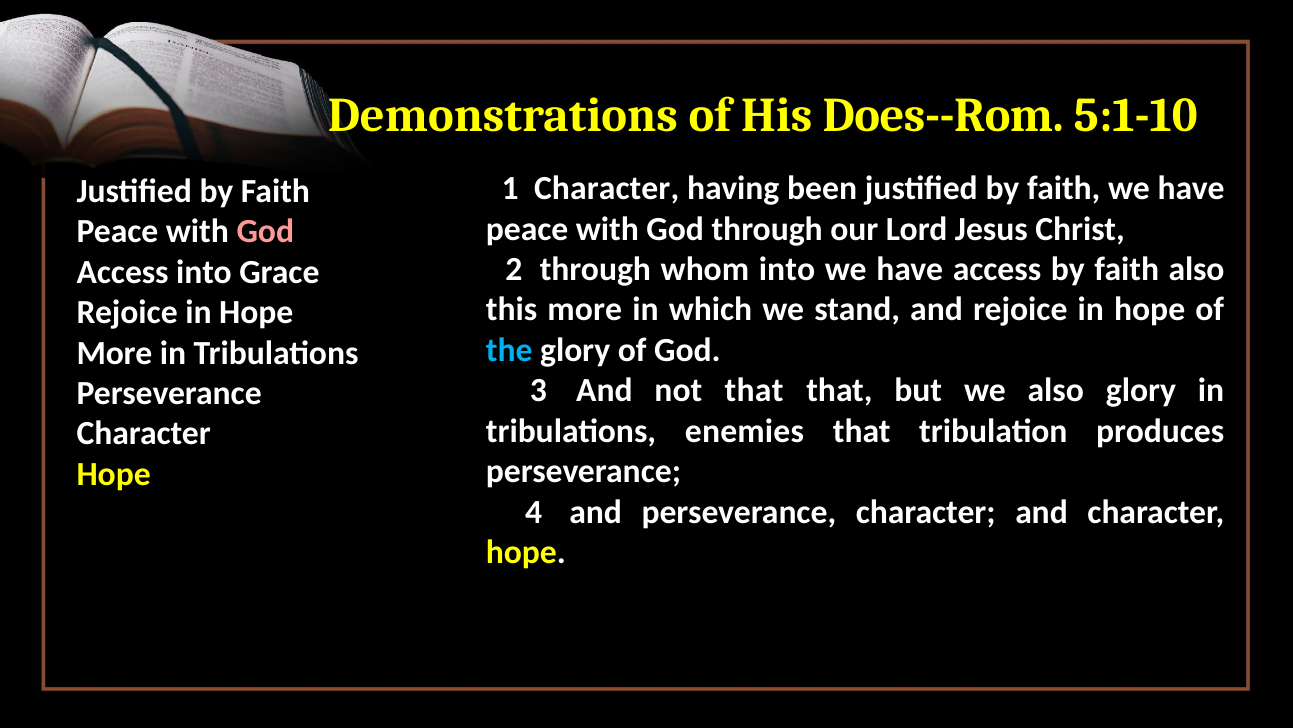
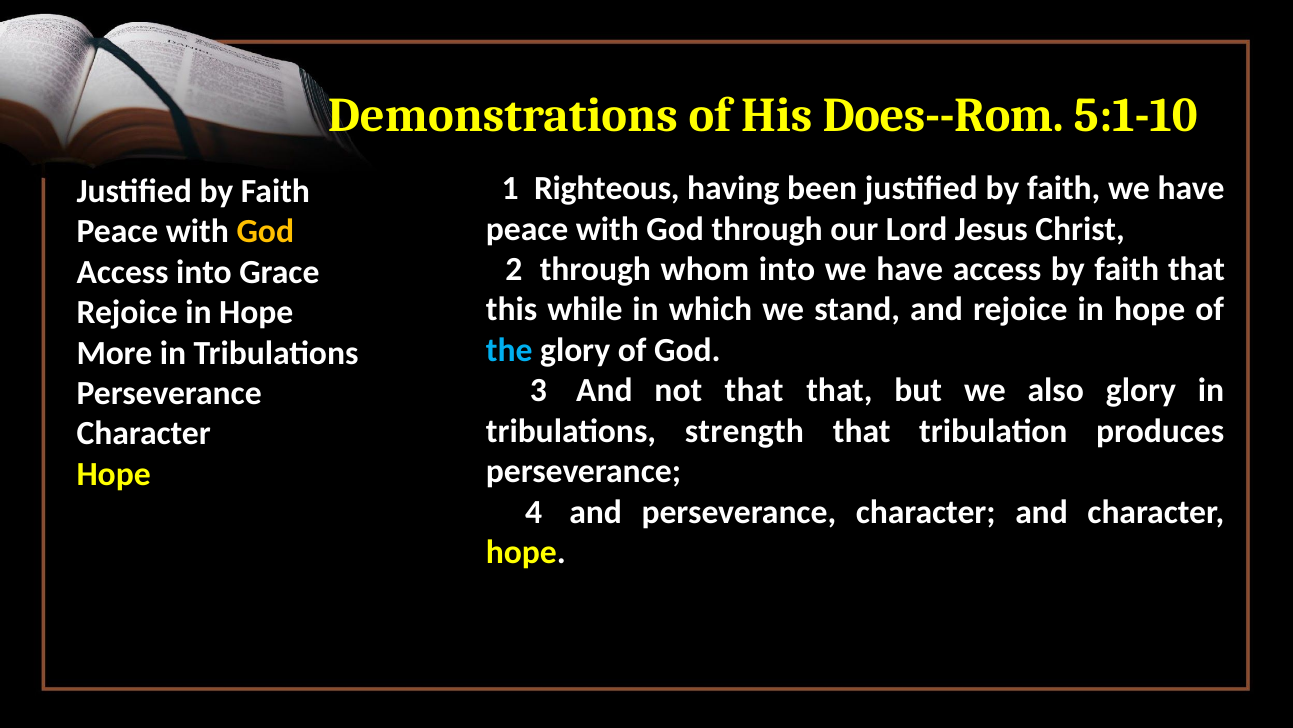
1 Character: Character -> Righteous (607, 188)
God colour: pink -> yellow (265, 231)
faith also: also -> that (1197, 269)
this more: more -> while (585, 310)
enemies: enemies -> strength (744, 431)
